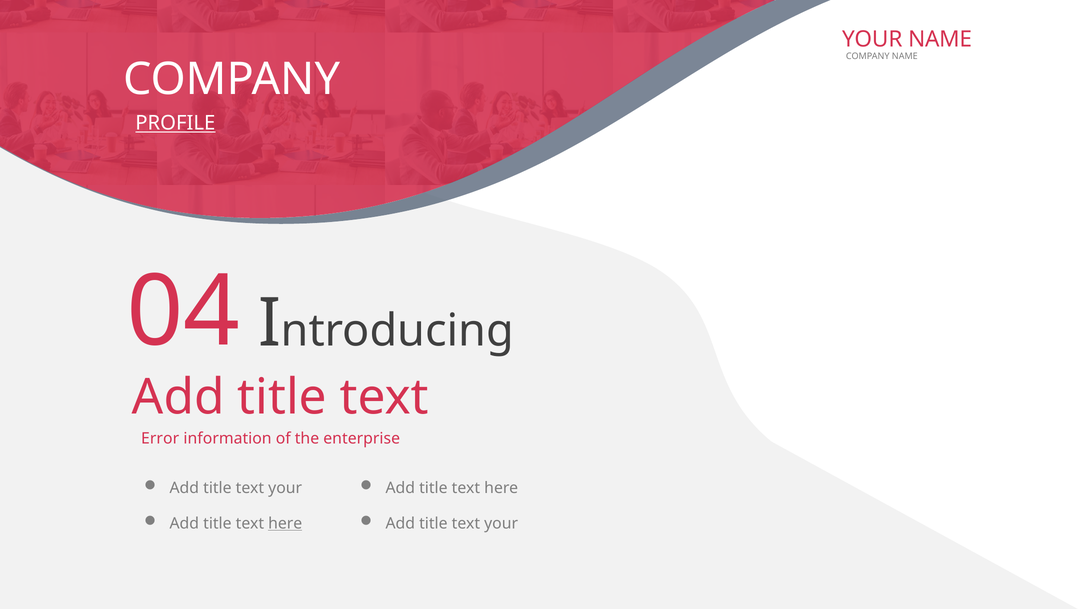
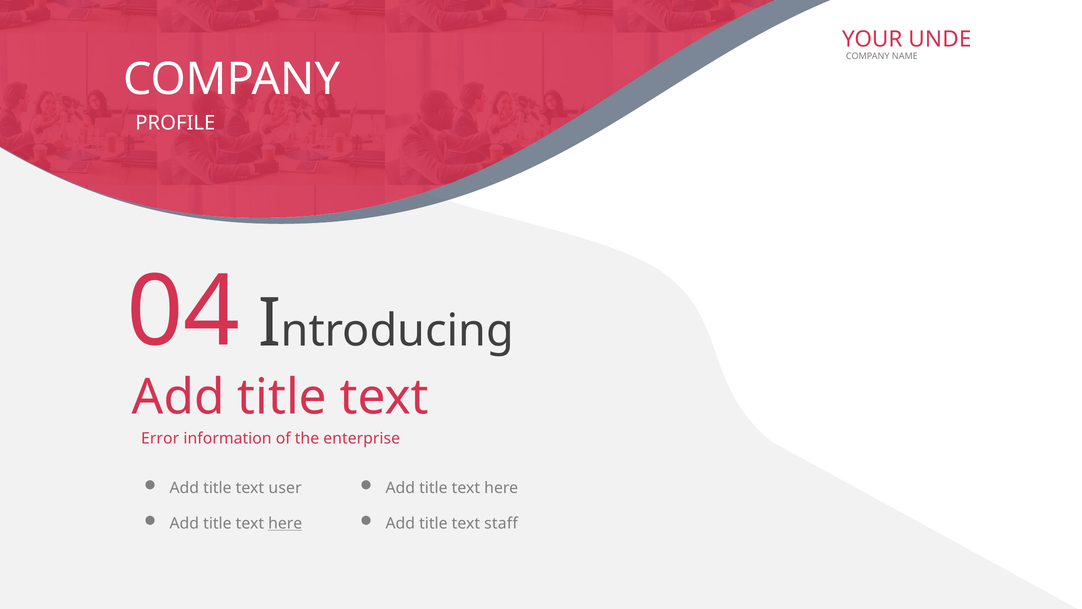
YOUR NAME: NAME -> UNDE (940, 39)
PROFILE underline: present -> none (175, 123)
your: your -> user (285, 488)
your: your -> staff (501, 523)
